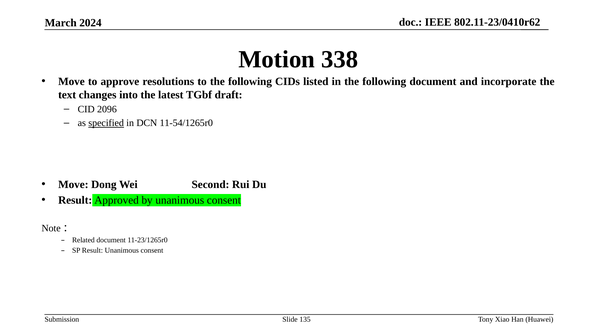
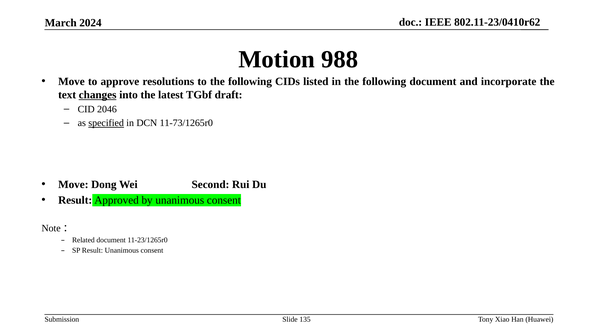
338: 338 -> 988 (340, 60)
changes underline: none -> present (98, 95)
2096: 2096 -> 2046 (107, 109)
11-54/1265r0: 11-54/1265r0 -> 11-73/1265r0 (186, 123)
